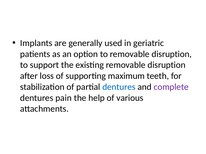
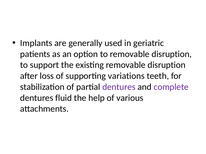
maximum: maximum -> variations (126, 76)
dentures colour: blue -> purple (119, 87)
pain: pain -> fluid (64, 98)
